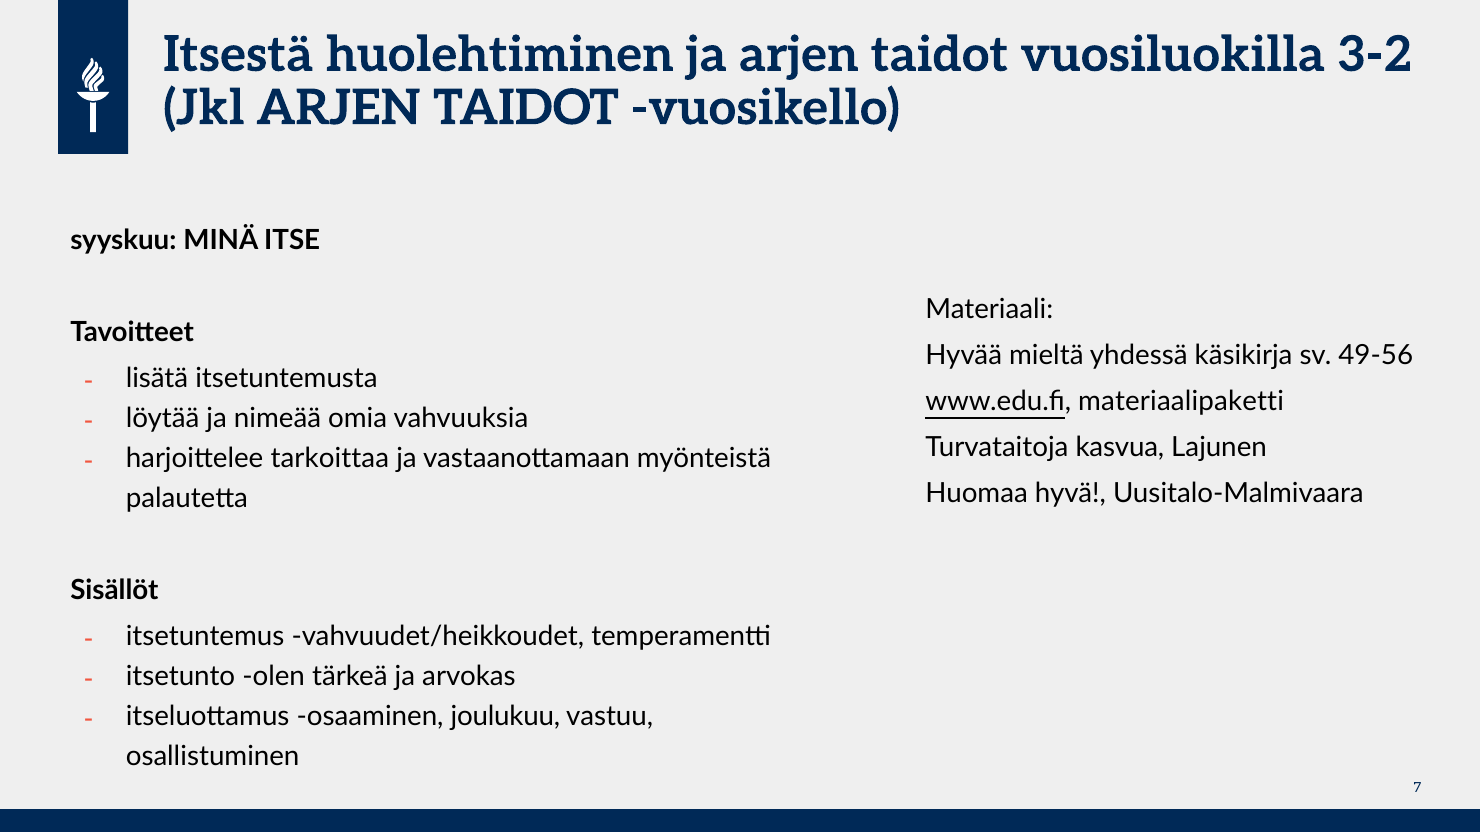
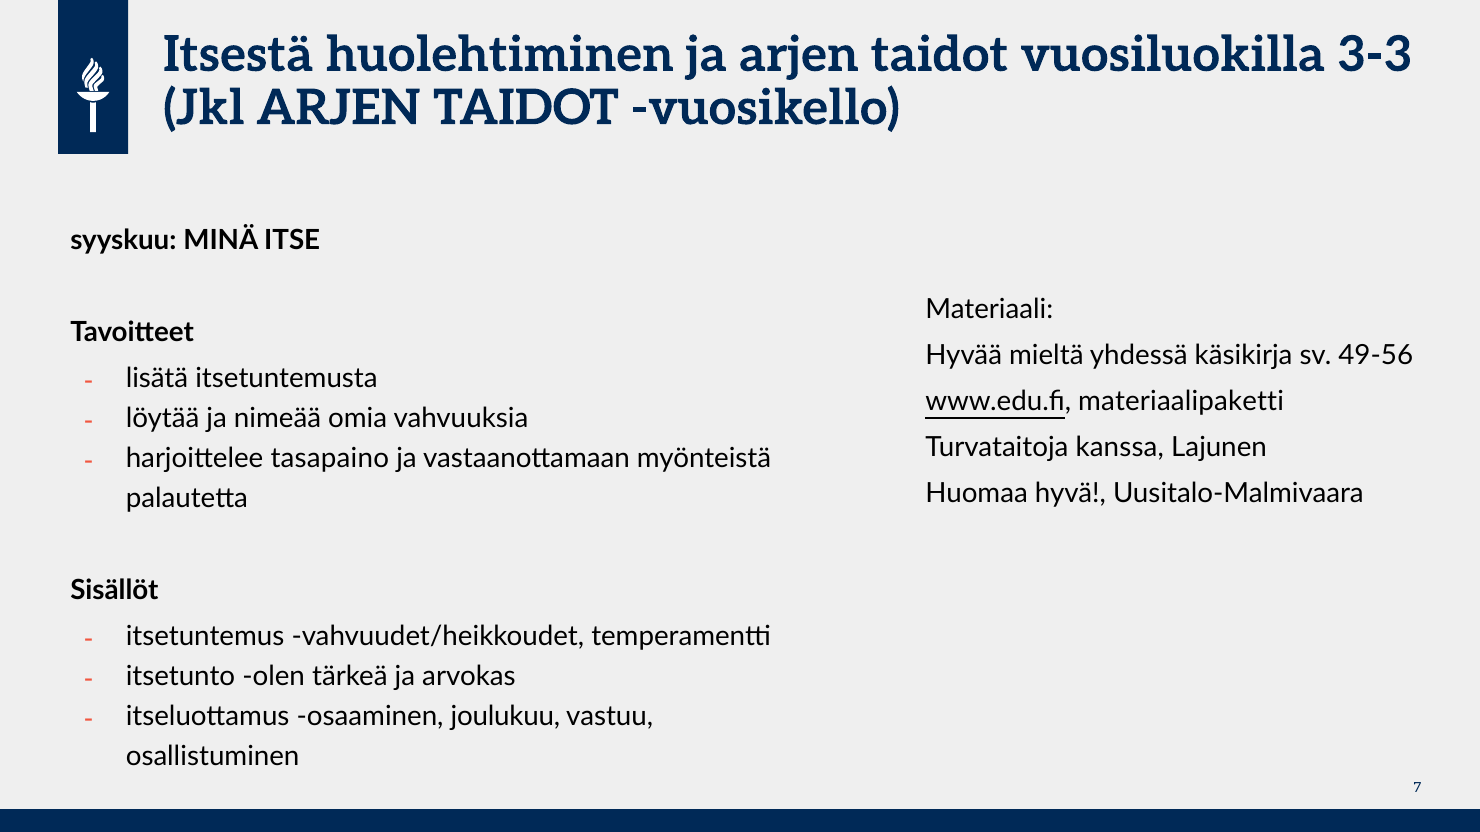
3-2: 3-2 -> 3-3 (1375, 55)
kasvua: kasvua -> kanssa (1120, 448)
tarkoittaa: tarkoittaa -> tasapaino (330, 459)
